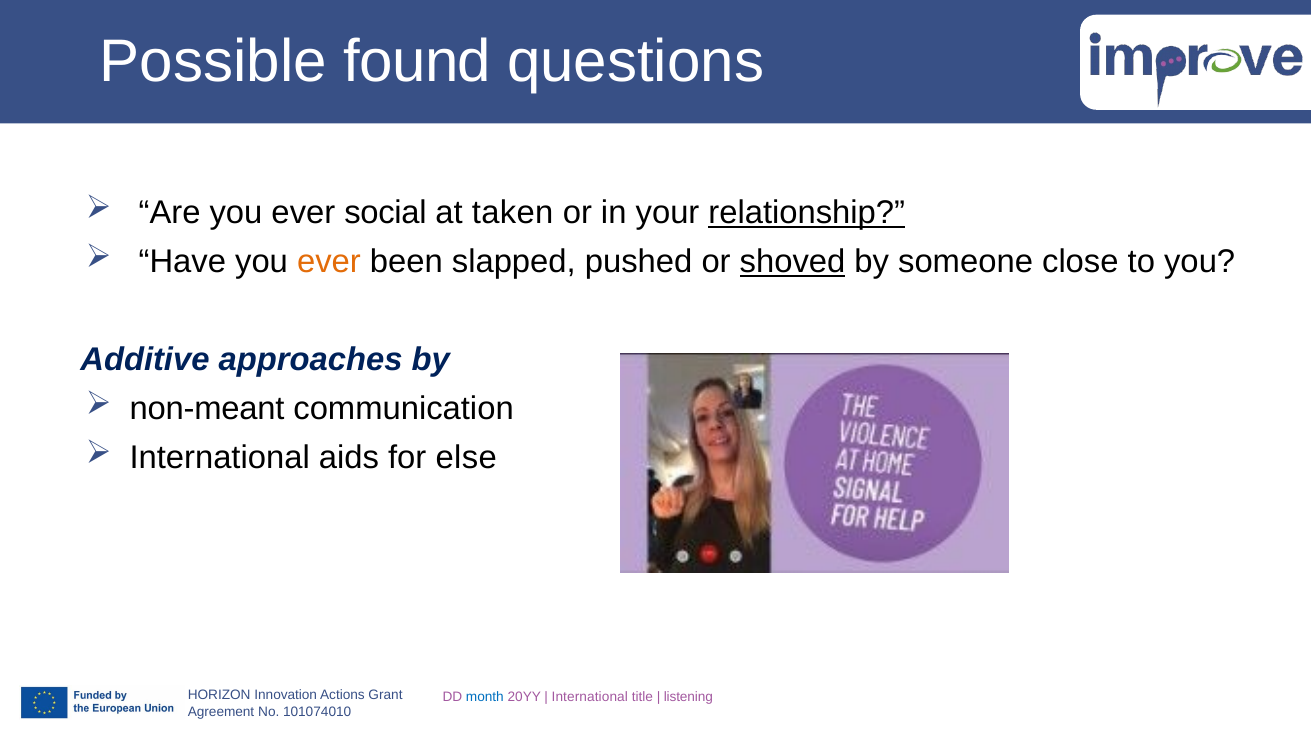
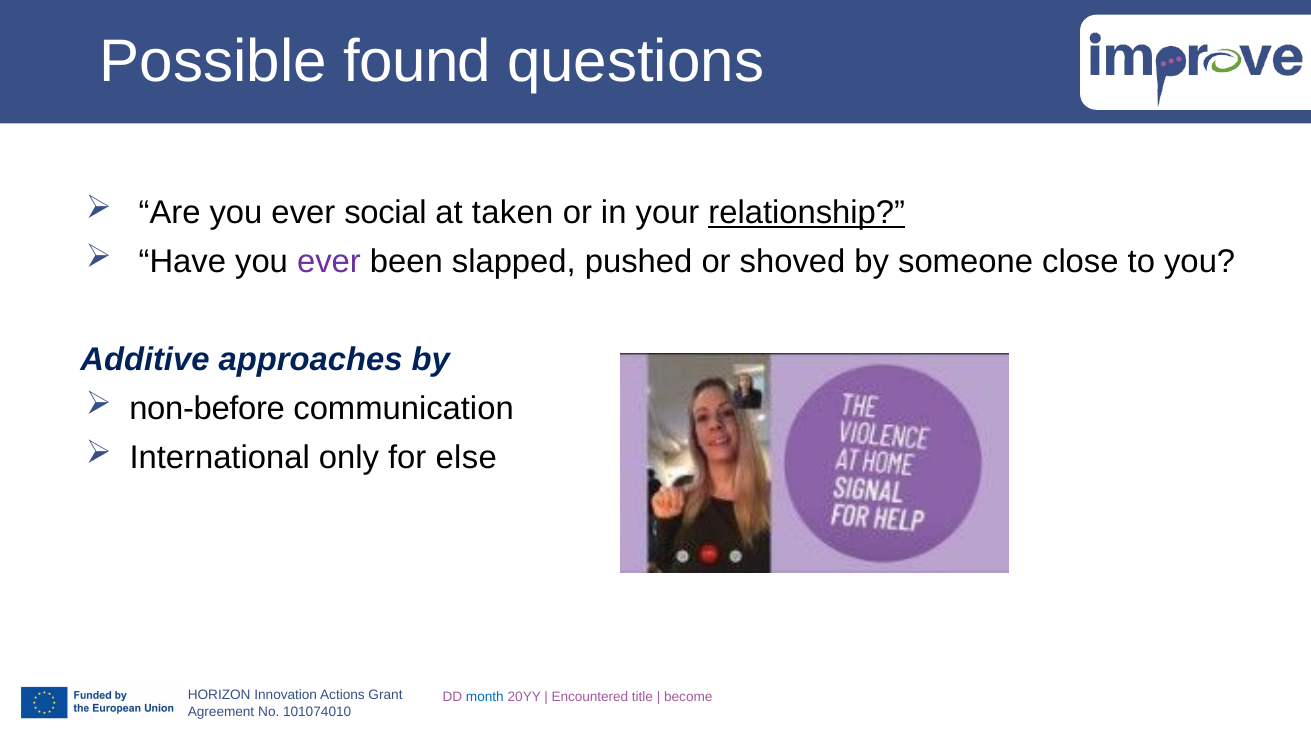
ever colour: orange -> purple (329, 262)
shoved underline: present -> none (793, 262)
non-meant: non-meant -> non-before (207, 409)
aids: aids -> only (349, 458)
International: International -> Encountered (590, 698)
listening: listening -> become (688, 698)
